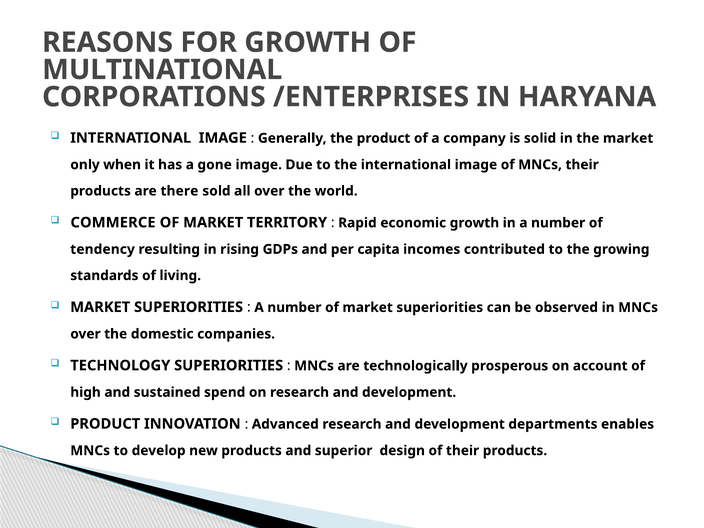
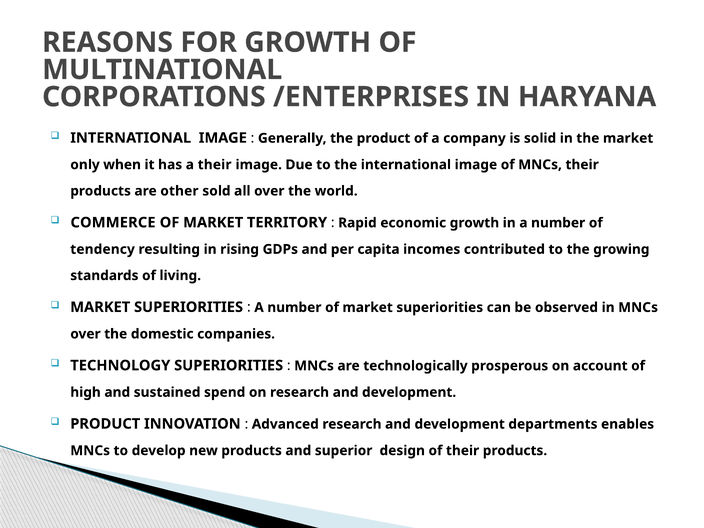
a gone: gone -> their (215, 165)
there: there -> other (179, 191)
